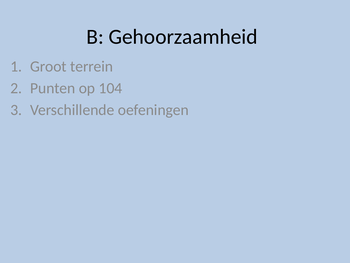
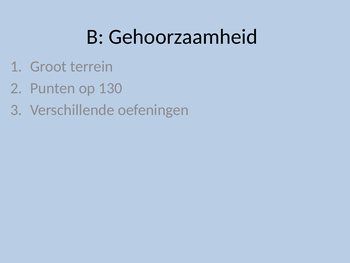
104: 104 -> 130 (110, 88)
